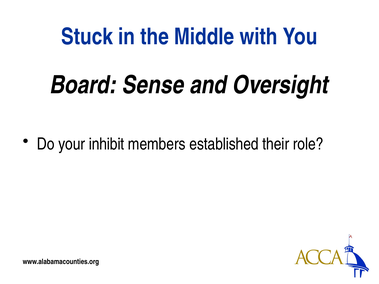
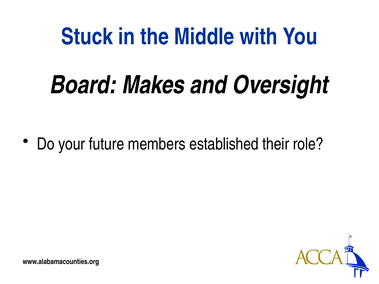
Sense: Sense -> Makes (153, 85)
inhibit: inhibit -> future (107, 144)
